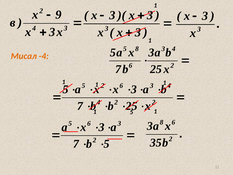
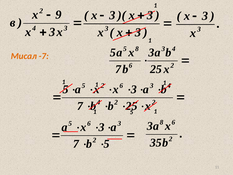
-4: -4 -> -7 (44, 56)
